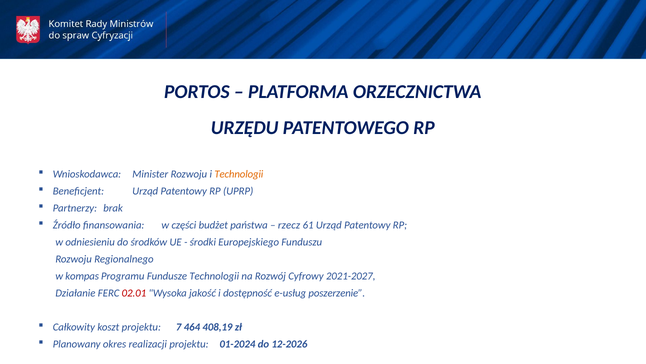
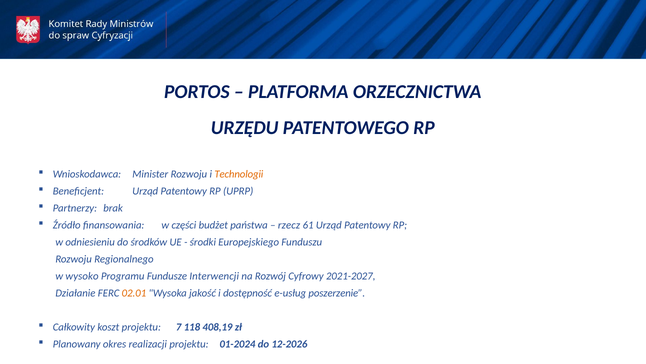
kompas: kompas -> wysoko (82, 276)
Fundusze Technologii: Technologii -> Interwencji (214, 276)
02.01 colour: red -> orange (134, 293)
464: 464 -> 118 (192, 327)
